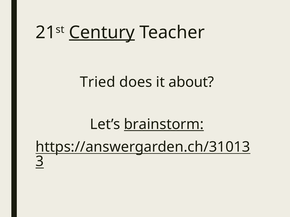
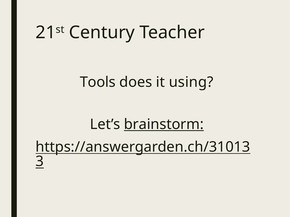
Century underline: present -> none (102, 32)
Tried: Tried -> Tools (98, 82)
about: about -> using (191, 82)
